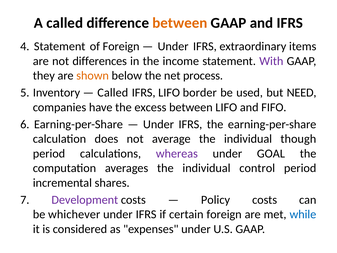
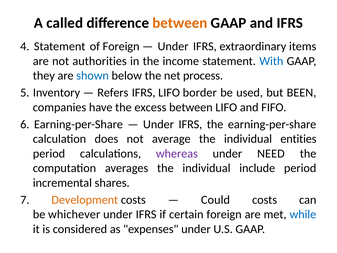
differences: differences -> authorities (100, 61)
With colour: purple -> blue (271, 61)
shown colour: orange -> blue (93, 76)
Called: Called -> Refers (113, 93)
NEED: NEED -> BEEN (302, 93)
though: though -> entities (298, 139)
GOAL: GOAL -> NEED (271, 153)
control: control -> include (257, 168)
Development colour: purple -> orange (85, 200)
Policy: Policy -> Could (215, 200)
